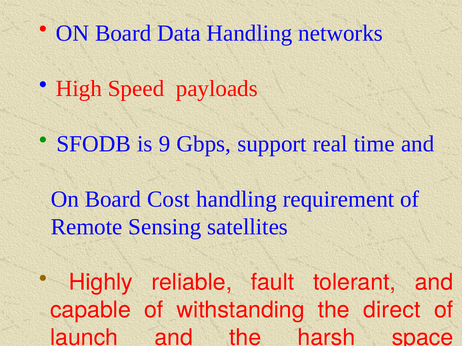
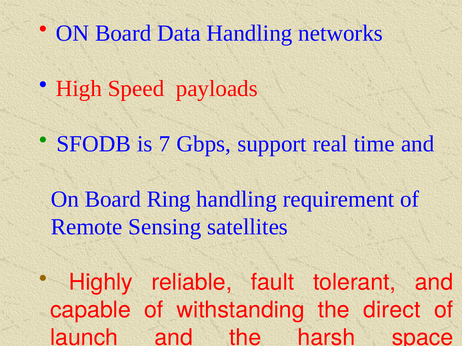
9: 9 -> 7 (165, 144)
Cost: Cost -> Ring (169, 199)
